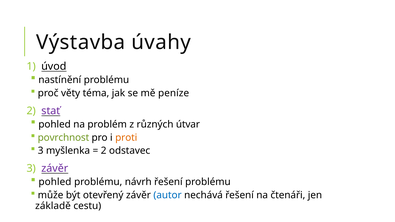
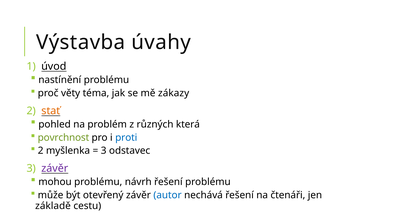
peníze: peníze -> zákazy (174, 93)
stať colour: purple -> orange (51, 111)
útvar: útvar -> která (188, 124)
proti colour: orange -> blue (126, 138)
3: 3 -> 2 (41, 151)
2: 2 -> 3 (104, 151)
pohled: pohled -> mohou (55, 182)
